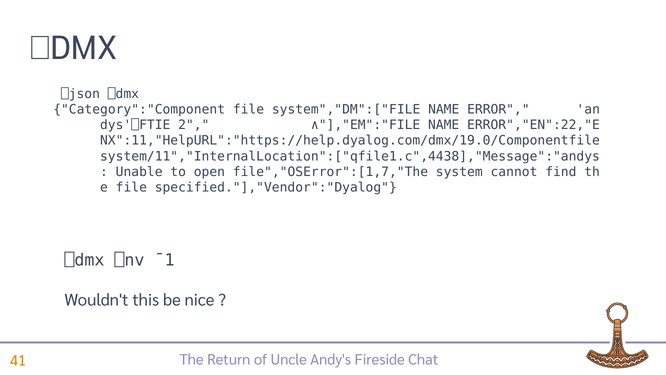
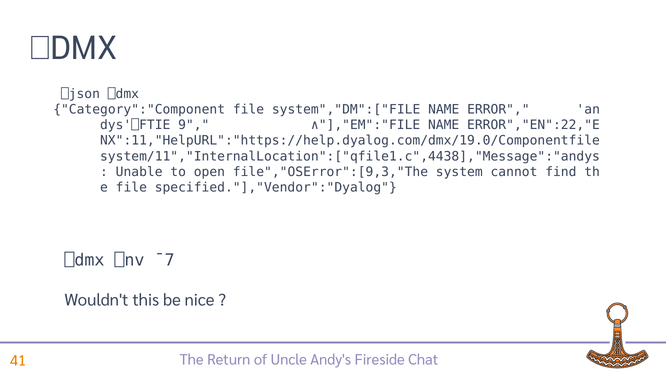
2: 2 -> 9 (194, 125)
file","OSError":[1,7,"The: file","OSError":[1,7,"The -> file","OSError":[9,3,"The (330, 172)
¯1: ¯1 -> ¯7 (165, 260)
